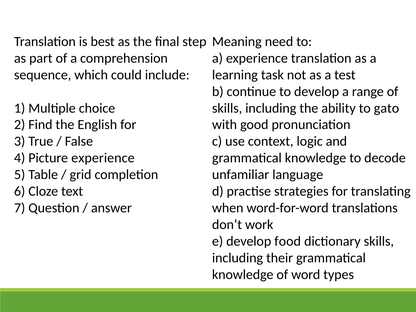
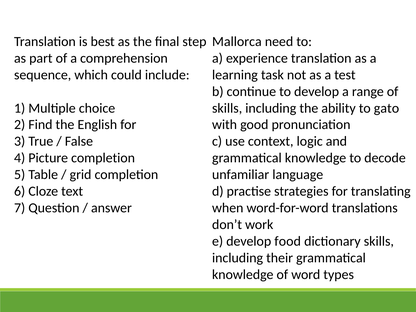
Meaning: Meaning -> Mallorca (237, 42)
Picture experience: experience -> completion (103, 158)
